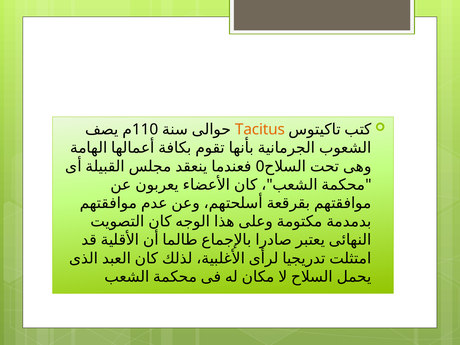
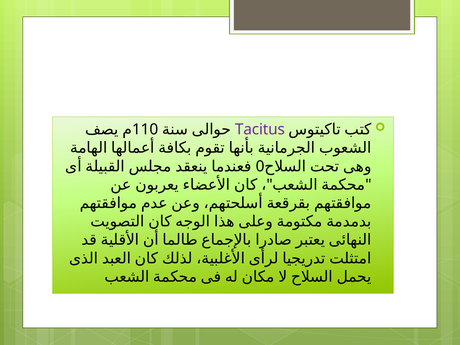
Tacitus colour: orange -> purple (260, 129)
